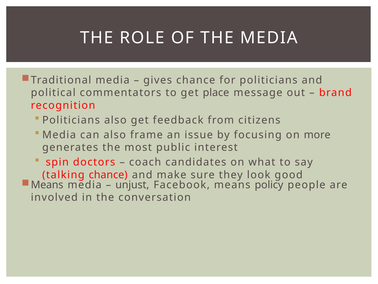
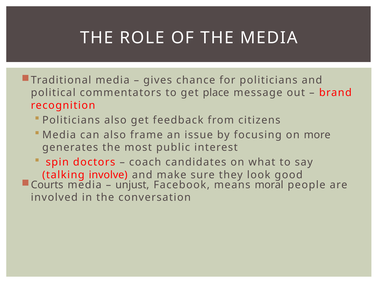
talking chance: chance -> involve (108, 175)
Means: Means -> Courts (47, 185)
policy: policy -> moral (269, 185)
